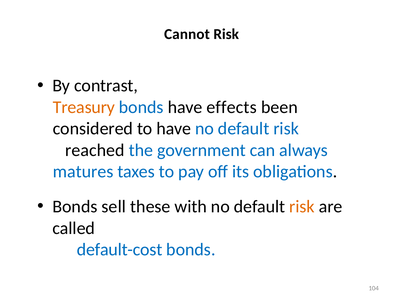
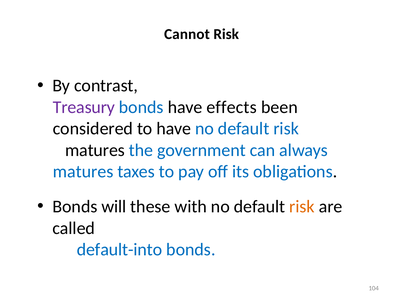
Treasury colour: orange -> purple (84, 107)
reached: reached -> matures (95, 150)
sell: sell -> will (114, 207)
default-cost: default-cost -> default-into (120, 250)
